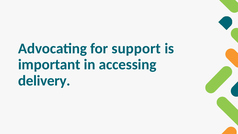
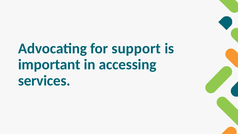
delivery: delivery -> services (44, 81)
